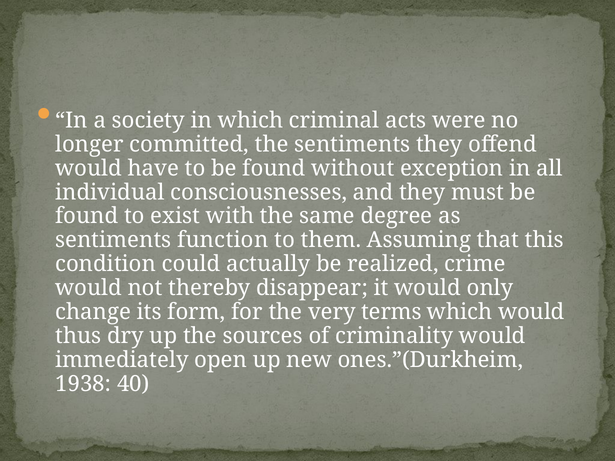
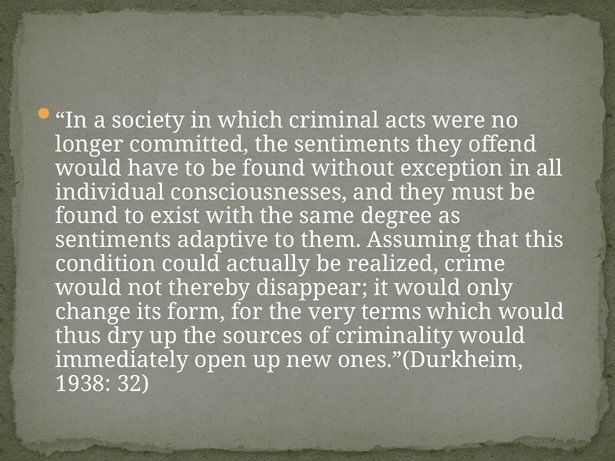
function: function -> adaptive (223, 240)
40: 40 -> 32 (133, 384)
